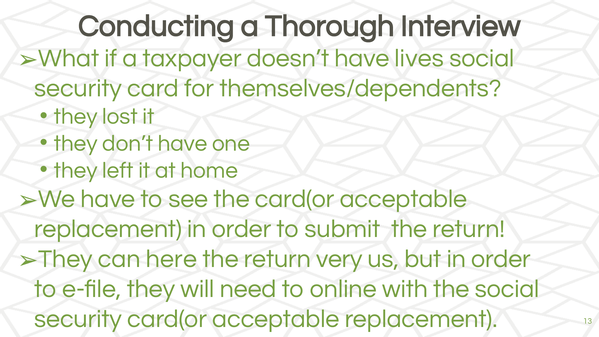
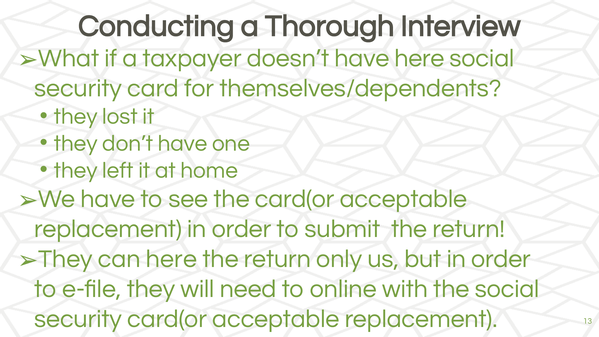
have lives: lives -> here (420, 58)
very: very -> only (339, 259)
